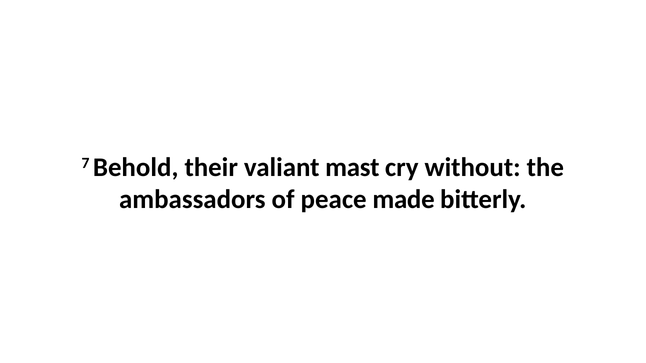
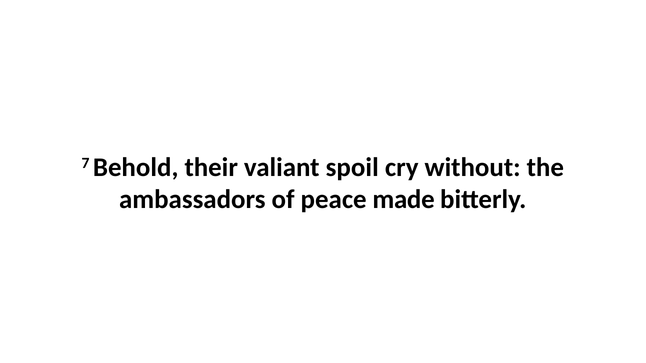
mast: mast -> spoil (352, 167)
